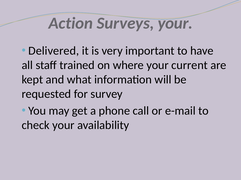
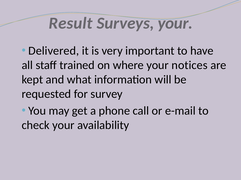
Action: Action -> Result (71, 23)
current: current -> notices (190, 65)
